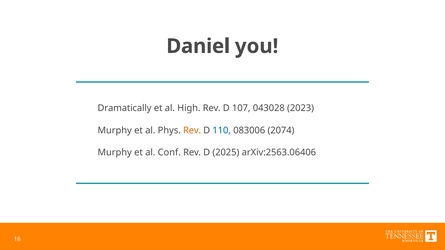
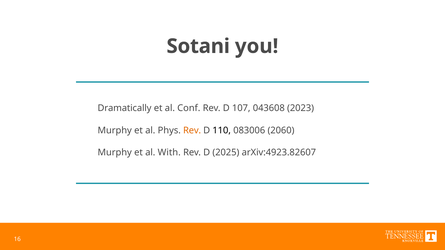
Daniel: Daniel -> Sotani (198, 46)
High: High -> Conf (189, 108)
043028: 043028 -> 043608 (269, 108)
110 colour: blue -> black (222, 130)
2074: 2074 -> 2060 (281, 130)
Conf: Conf -> With (169, 153)
arXiv:2563.06406: arXiv:2563.06406 -> arXiv:4923.82607 (279, 153)
